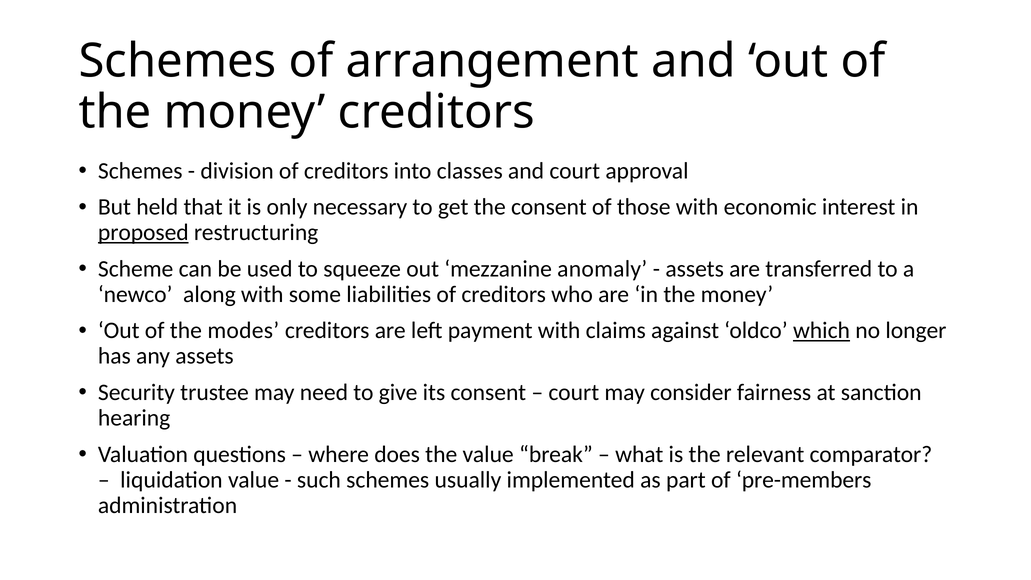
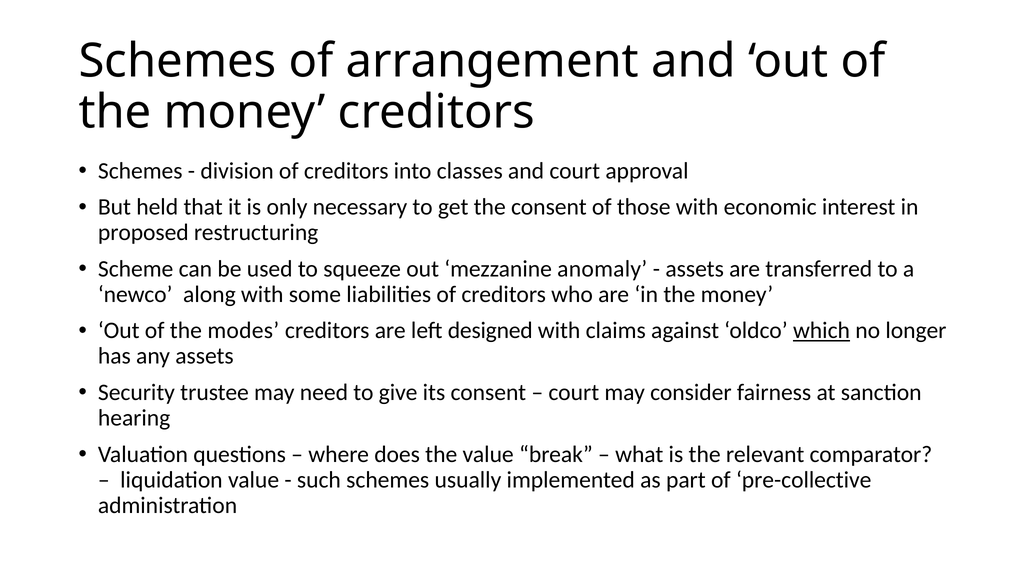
proposed underline: present -> none (143, 233)
payment: payment -> designed (490, 331)
pre-members: pre-members -> pre-collective (804, 480)
